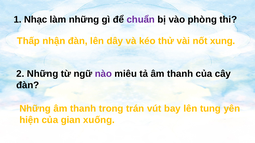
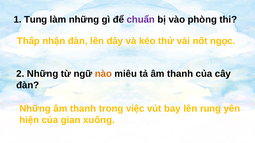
Nhạc: Nhạc -> Tung (36, 20)
xung: xung -> ngọc (223, 41)
nào colour: purple -> orange (103, 74)
trán: trán -> việc (135, 109)
tung: tung -> rung (210, 109)
